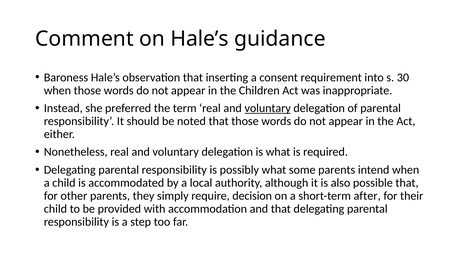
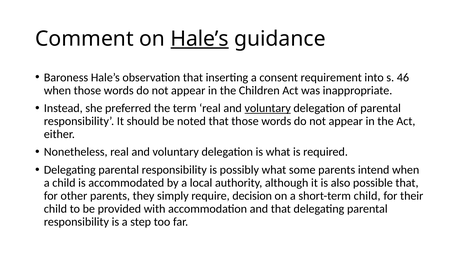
Hale’s underline: none -> present (200, 39)
30: 30 -> 46 (403, 77)
short-term after: after -> child (367, 196)
